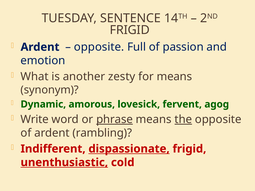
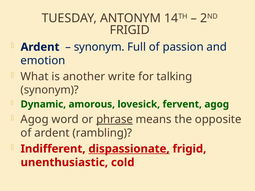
SENTENCE: SENTENCE -> ANTONYM (130, 18)
opposite: opposite -> synonym (99, 47)
zesty: zesty -> write (122, 77)
for means: means -> talking (174, 77)
Write: Write -> Agog (35, 120)
the underline: present -> none (183, 120)
unenthusiastic underline: present -> none (64, 163)
